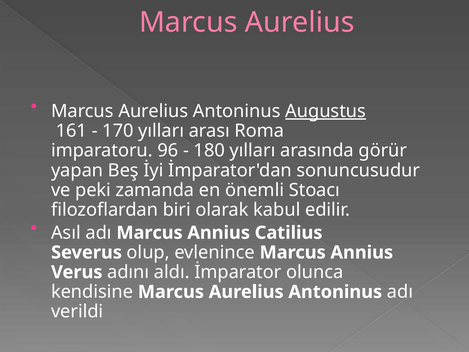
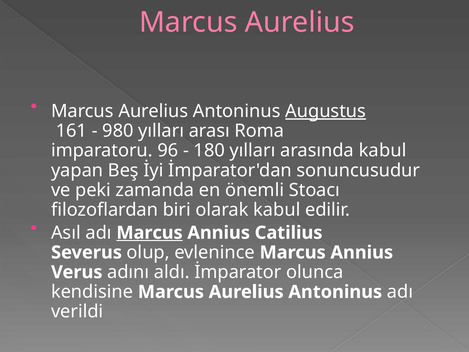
170: 170 -> 980 (118, 131)
arasında görür: görür -> kabul (383, 151)
Marcus underline: none -> present (150, 233)
